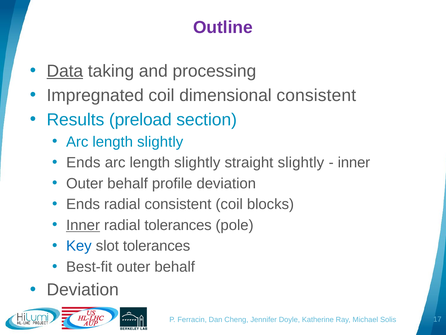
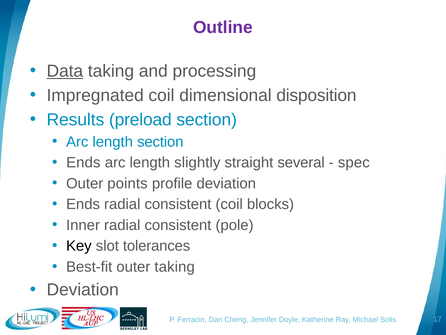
dimensional consistent: consistent -> disposition (316, 95)
slightly: slightly -> section (160, 142)
straight slightly: slightly -> several (301, 162)
inner: inner -> spec (354, 162)
behalf: behalf -> points (127, 183)
Inner underline: present -> none (83, 225)
tolerances: tolerances -> consistent (178, 225)
Key colour: blue -> black (79, 246)
Best-fit outer behalf: behalf -> taking (175, 267)
